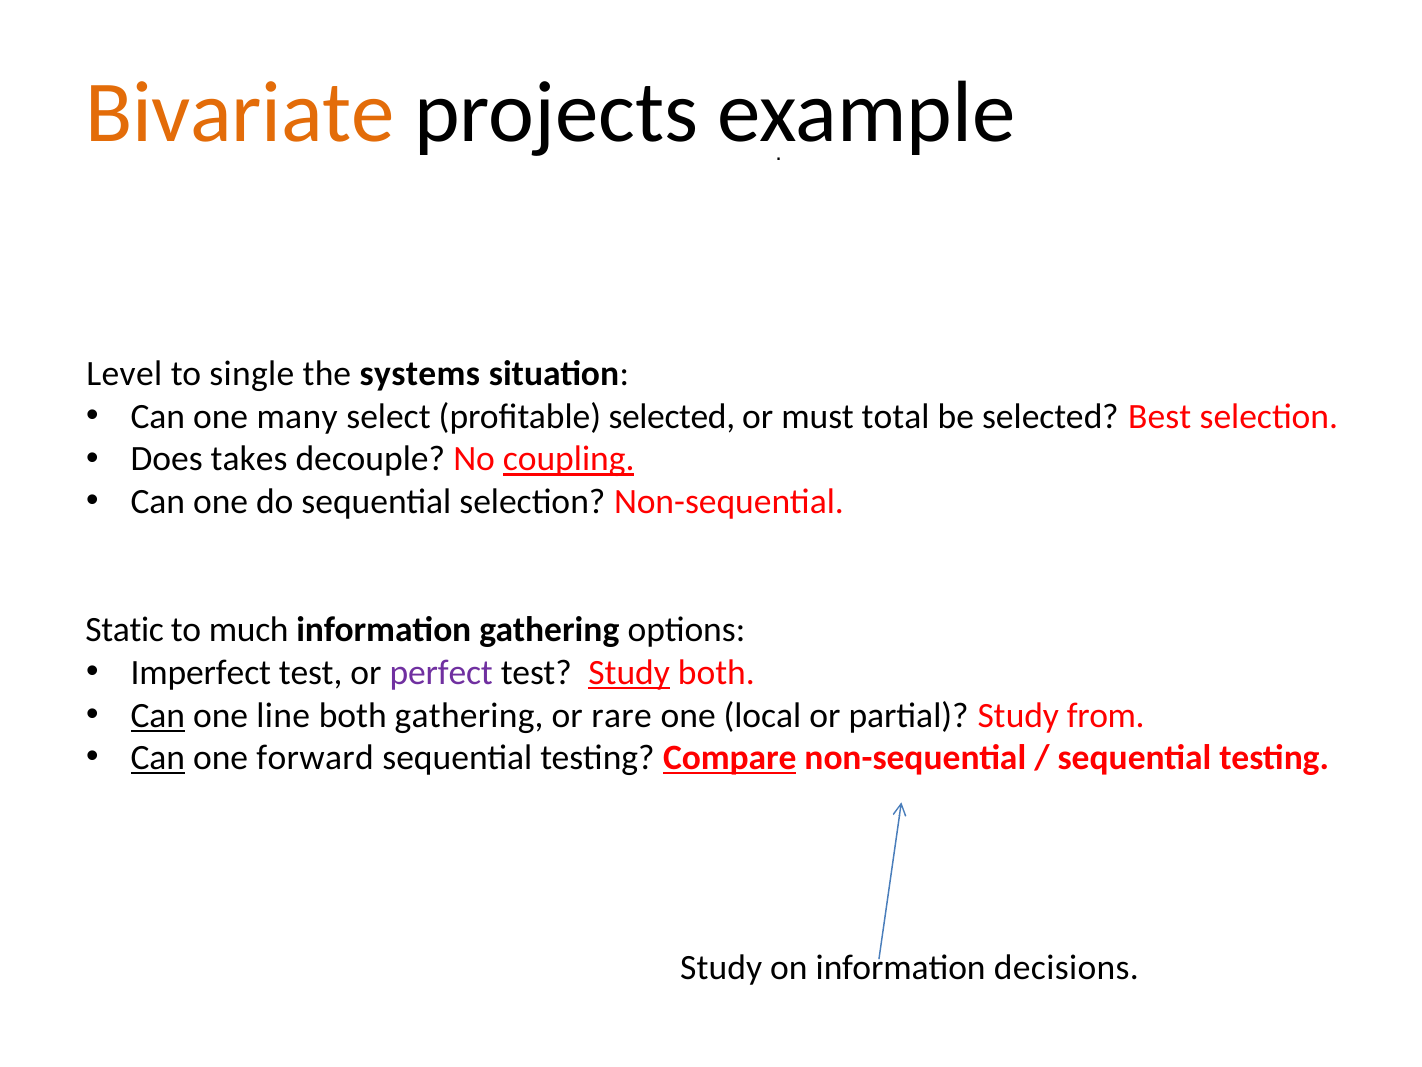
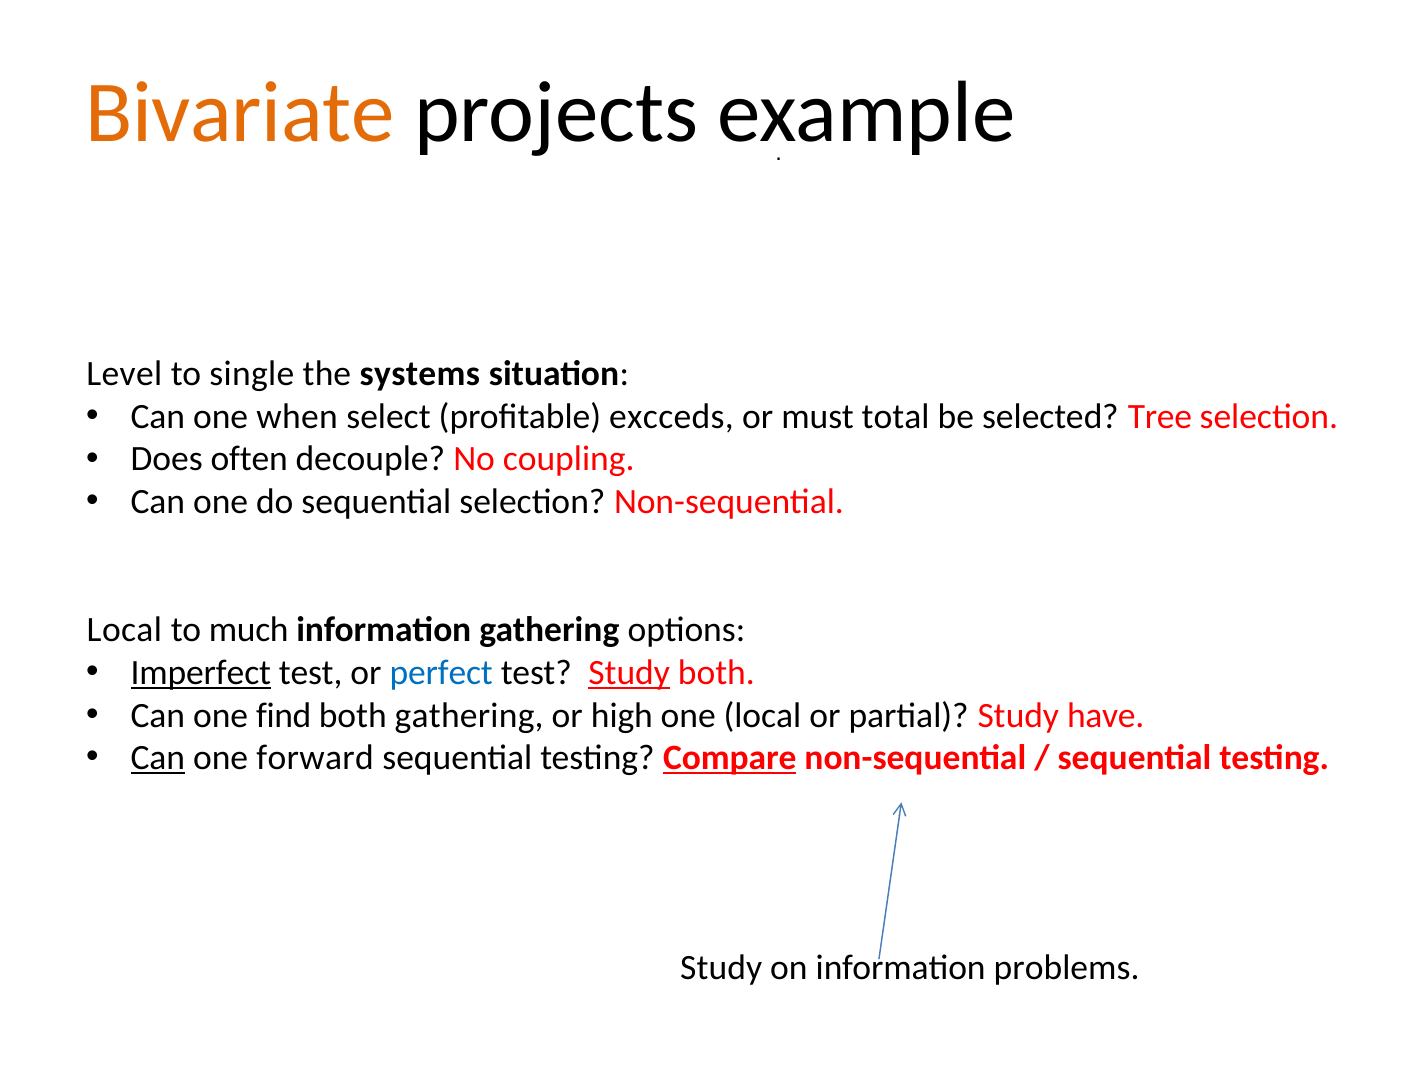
many: many -> when (297, 416)
profitable selected: selected -> excceds (672, 416)
Best: Best -> Tree (1160, 416)
takes: takes -> often (249, 459)
coupling underline: present -> none (569, 459)
Static: Static -> Local (124, 630)
Imperfect underline: none -> present (201, 672)
perfect colour: purple -> blue (441, 672)
Can underline: present -> none (158, 715)
line: line -> find (284, 715)
rare: rare -> high (622, 715)
from: from -> have (1106, 715)
decisions: decisions -> problems (1067, 967)
